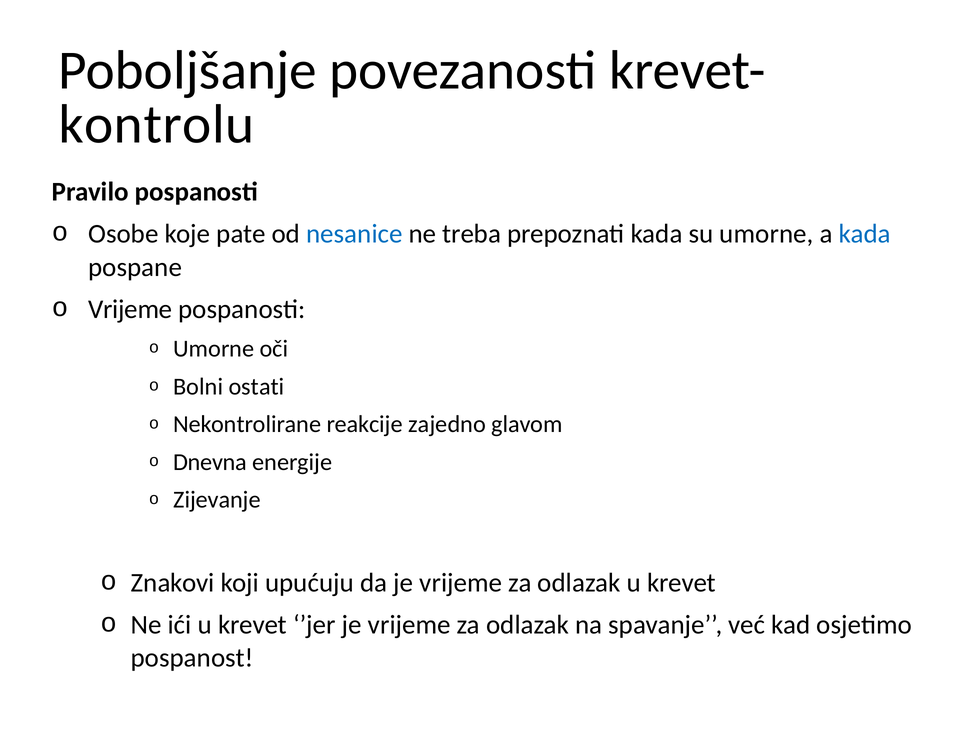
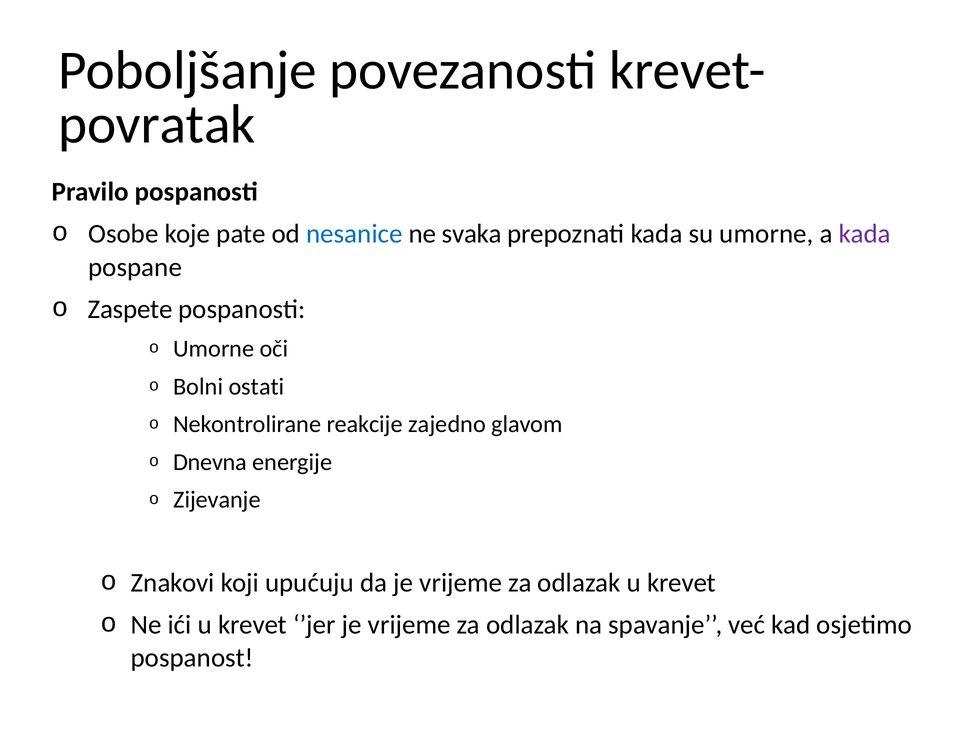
kontrolu: kontrolu -> povratak (157, 124)
treba: treba -> svaka (472, 234)
kada colour: blue -> purple (865, 234)
Vrijeme: Vrijeme -> Zaspete (130, 309)
